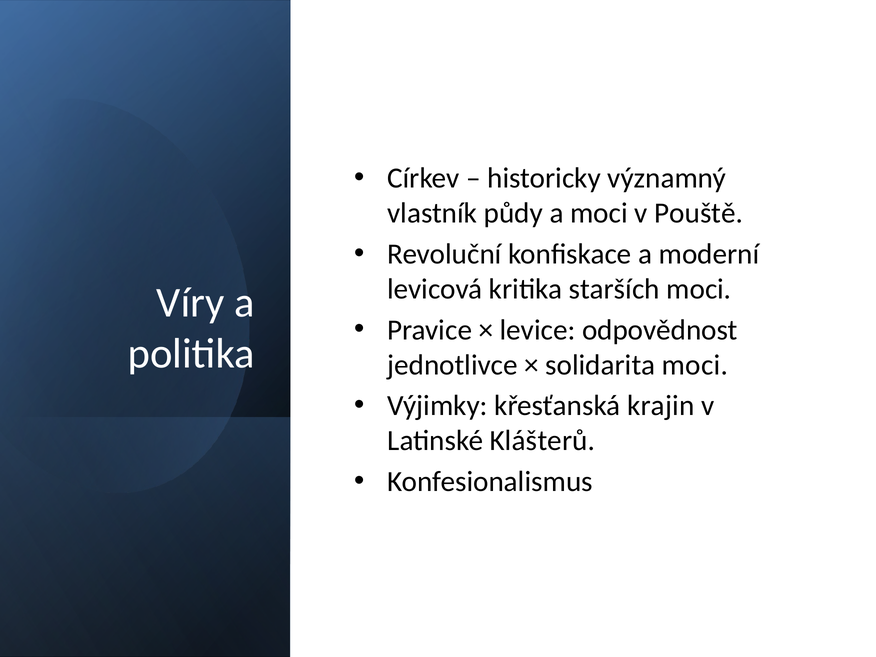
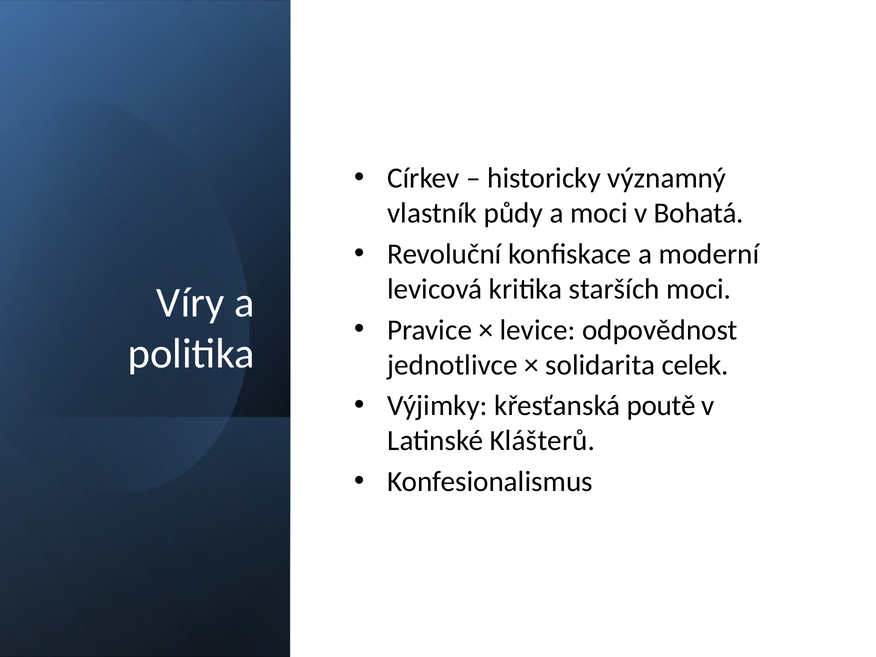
Pouště: Pouště -> Bohatá (699, 213)
solidarita moci: moci -> celek (695, 365)
krajin: krajin -> poutě (661, 406)
